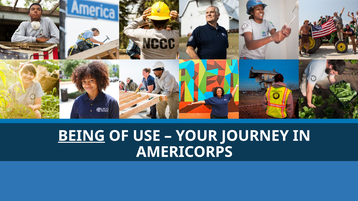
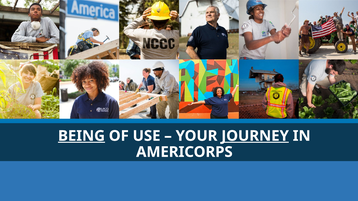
JOURNEY underline: none -> present (255, 136)
